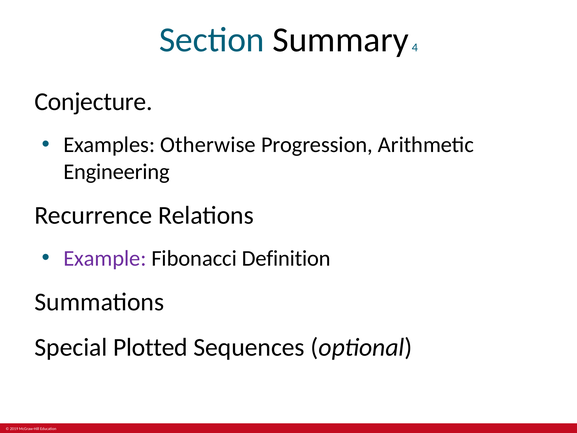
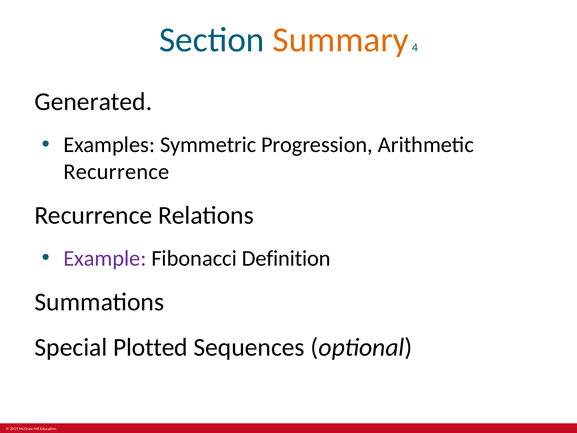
Summary colour: black -> orange (341, 40)
Conjecture: Conjecture -> Generated (93, 102)
Otherwise: Otherwise -> Symmetric (208, 145)
Engineering: Engineering -> Recurrence (116, 172)
